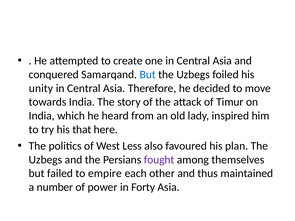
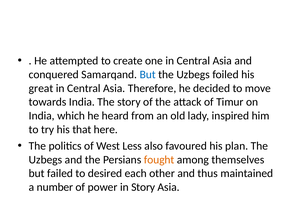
unity: unity -> great (41, 88)
fought colour: purple -> orange (159, 160)
empire: empire -> desired (105, 174)
in Forty: Forty -> Story (143, 187)
